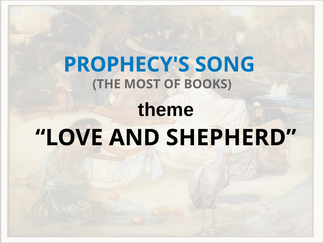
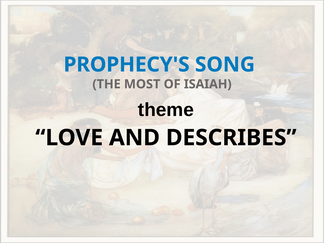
BOOKS: BOOKS -> ISAIAH (208, 84)
SHEPHERD: SHEPHERD -> DESCRIBES (231, 138)
